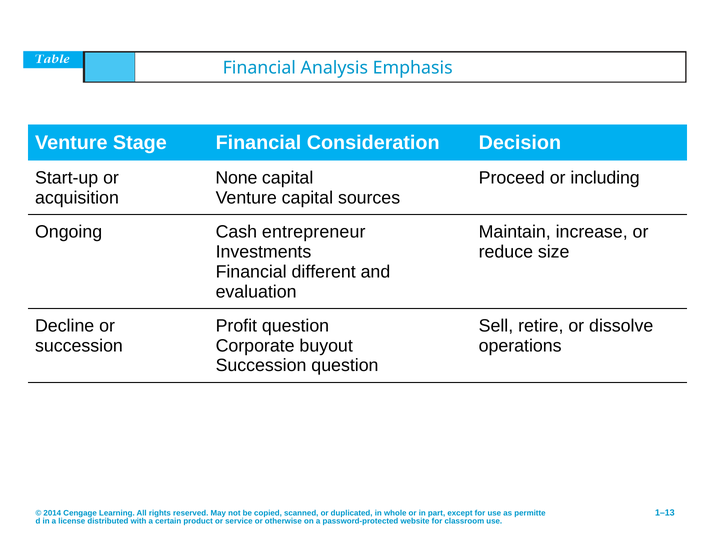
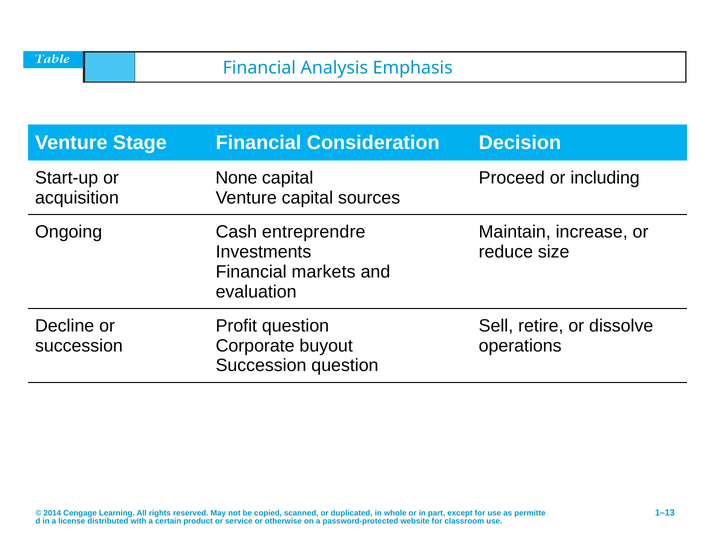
entrepreneur: entrepreneur -> entreprendre (314, 232)
different: different -> markets (324, 272)
